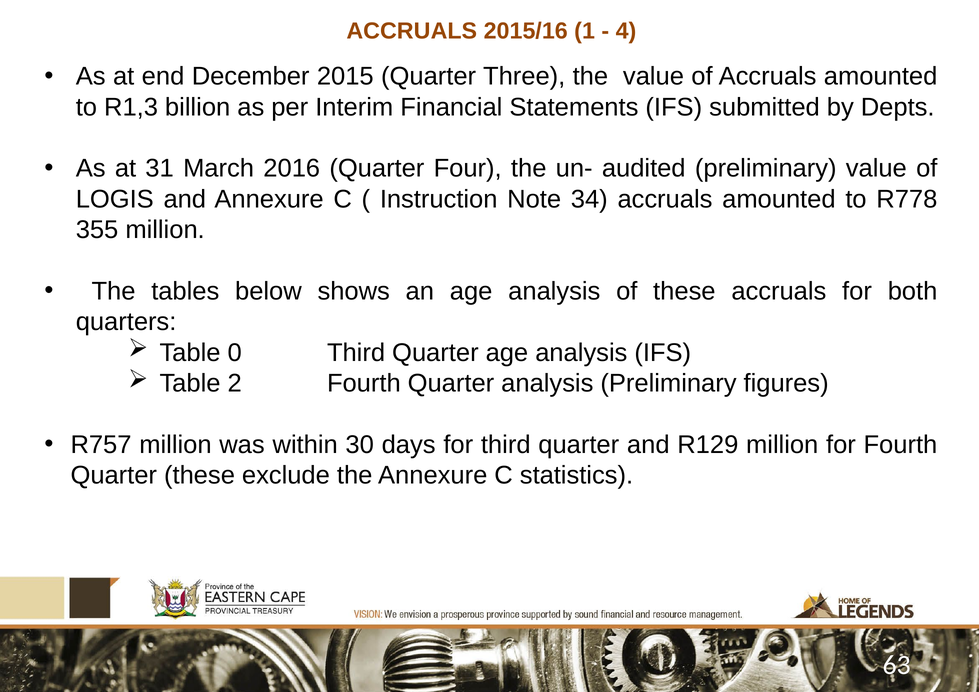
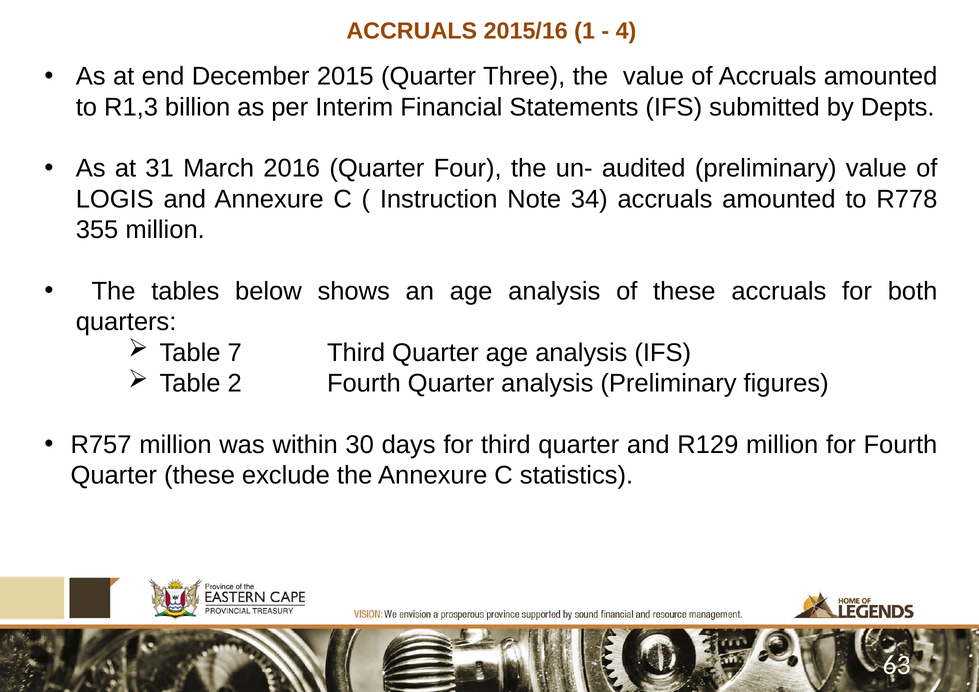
0: 0 -> 7 (235, 353)
